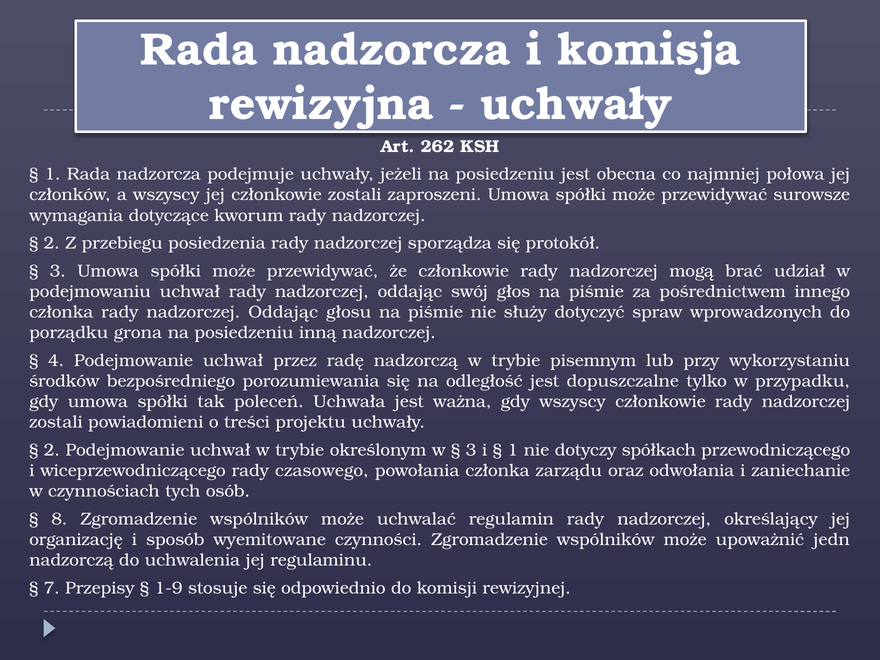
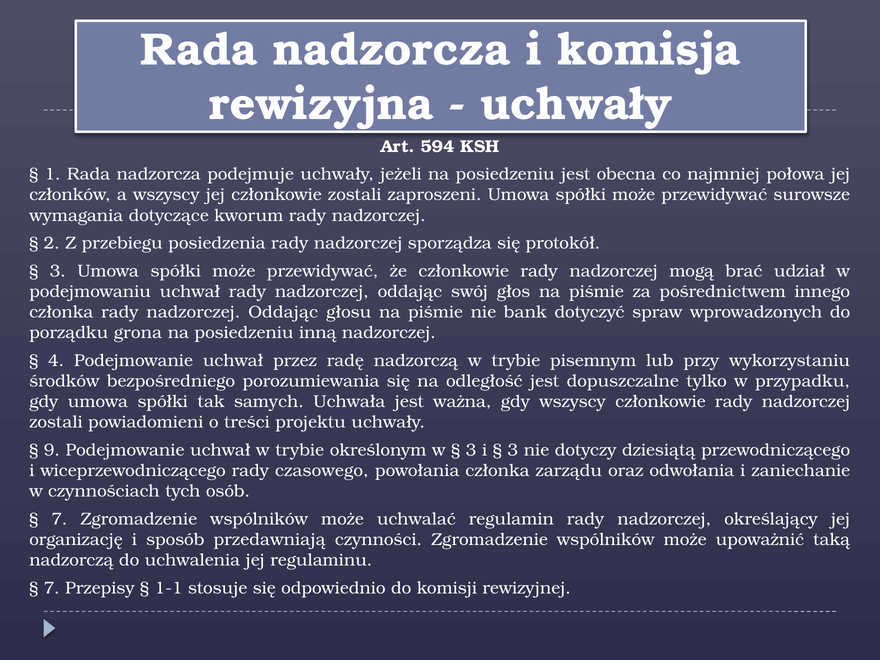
262: 262 -> 594 (437, 146)
służy: służy -> bank (525, 312)
poleceń: poleceń -> samych (269, 402)
2: 2 -> 9 (52, 450)
1: 1 -> 3 (513, 450)
spółkach: spółkach -> dziesiątą (659, 450)
8: 8 -> 7 (59, 519)
wyemitowane: wyemitowane -> przedawniają (270, 540)
jedn: jedn -> taką (832, 540)
1-9: 1-9 -> 1-1 (169, 588)
